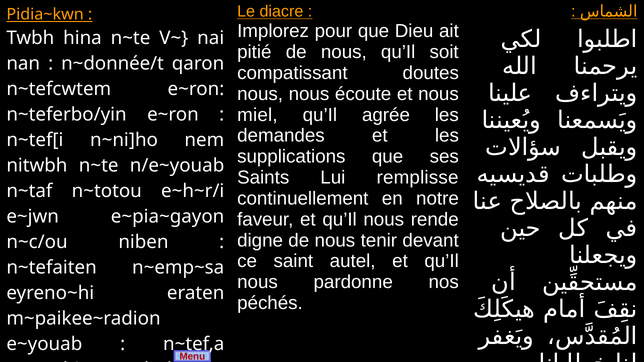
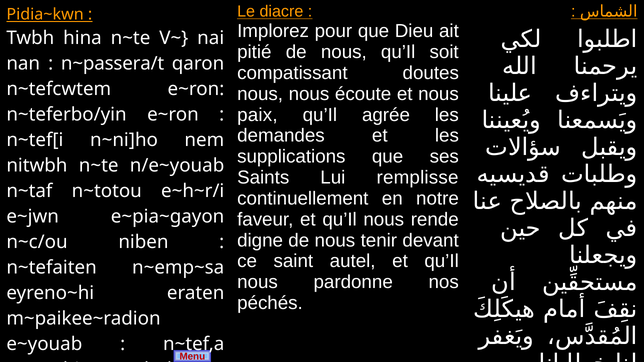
n~donnée/t: n~donnée/t -> n~passera/t (113, 64)
miel: miel -> paix (257, 115)
